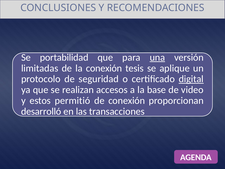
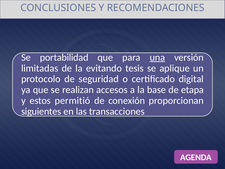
la conexión: conexión -> evitando (104, 68)
digital underline: present -> none (191, 79)
video: video -> etapa (192, 90)
desarrolló: desarrolló -> siguientes (41, 111)
